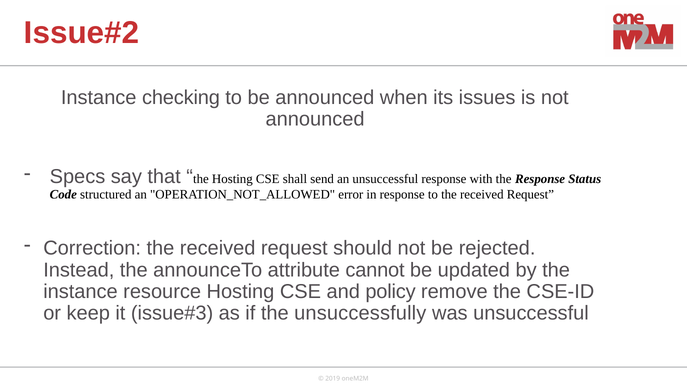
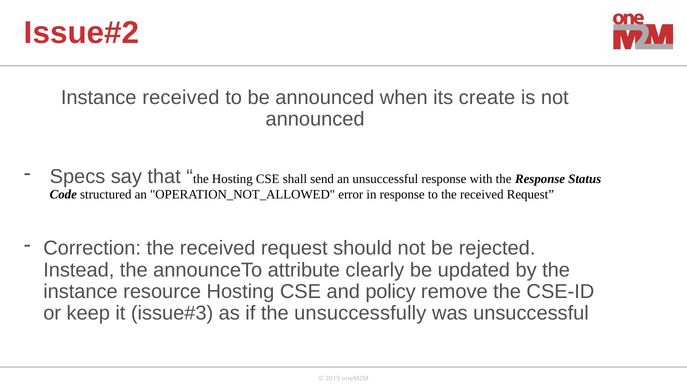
Instance checking: checking -> received (181, 97)
issues: issues -> create (487, 97)
cannot: cannot -> clearly (375, 270)
